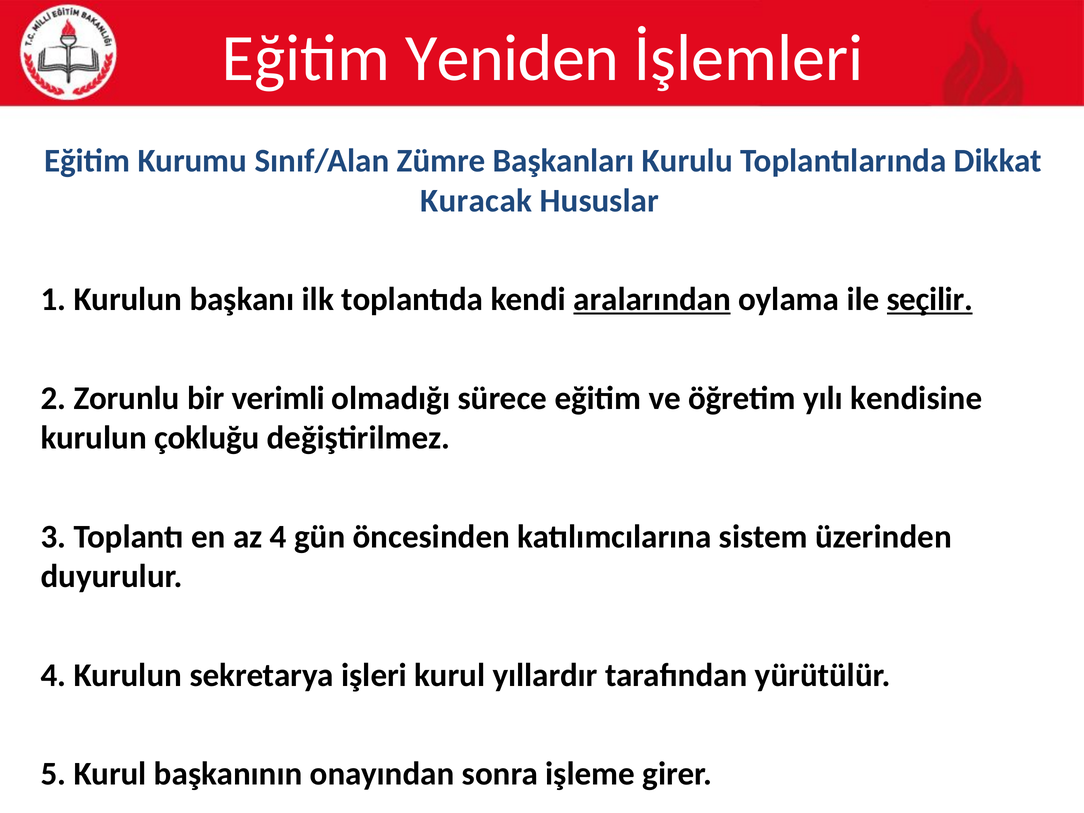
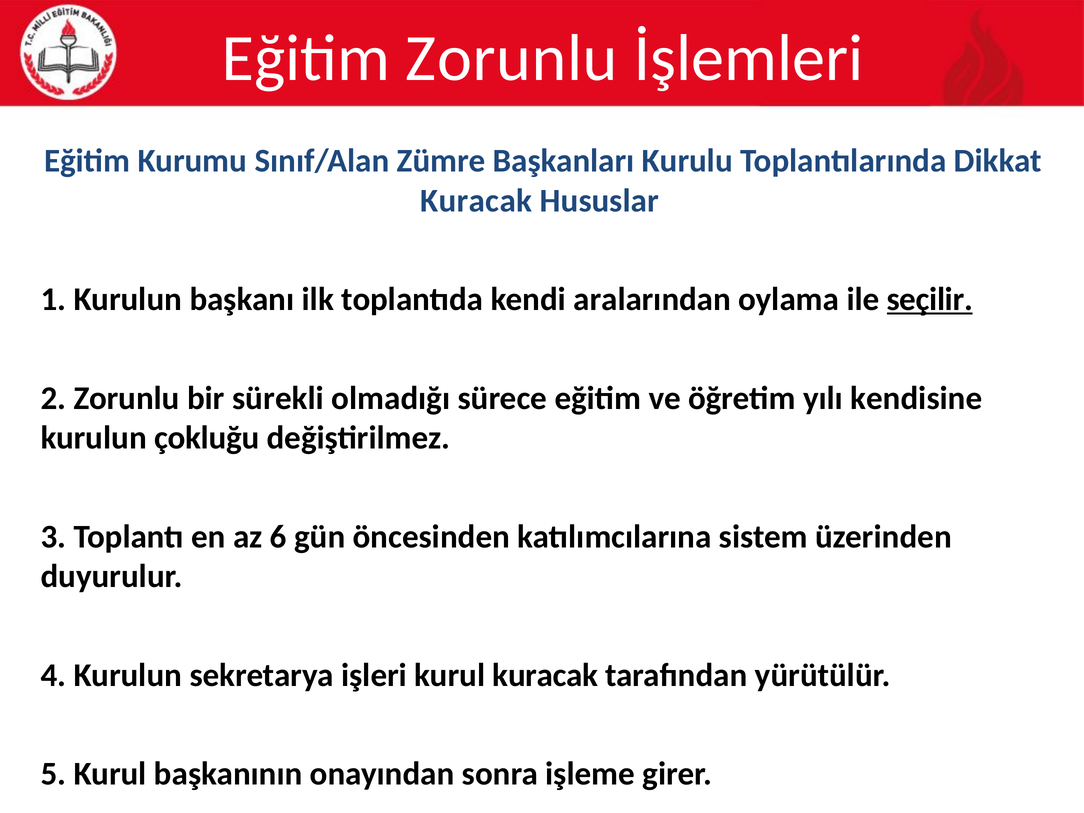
Eğitim Yeniden: Yeniden -> Zorunlu (512, 58)
aralarından underline: present -> none (652, 299)
verimli: verimli -> sürekli (278, 398)
az 4: 4 -> 6 (278, 537)
kurul yıllardır: yıllardır -> kuracak (545, 675)
